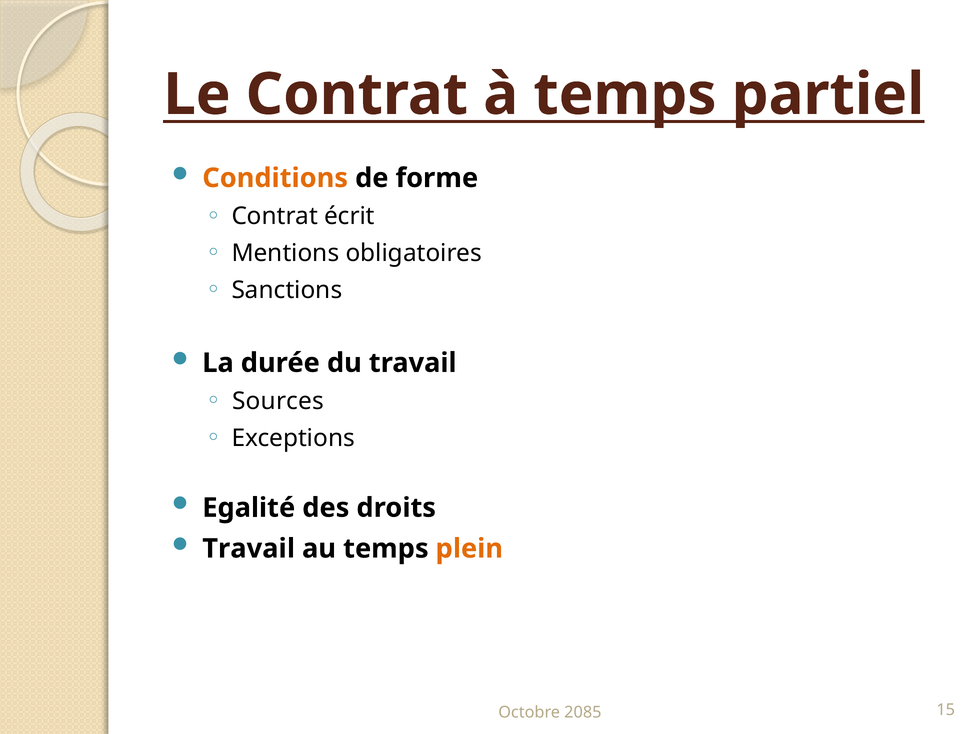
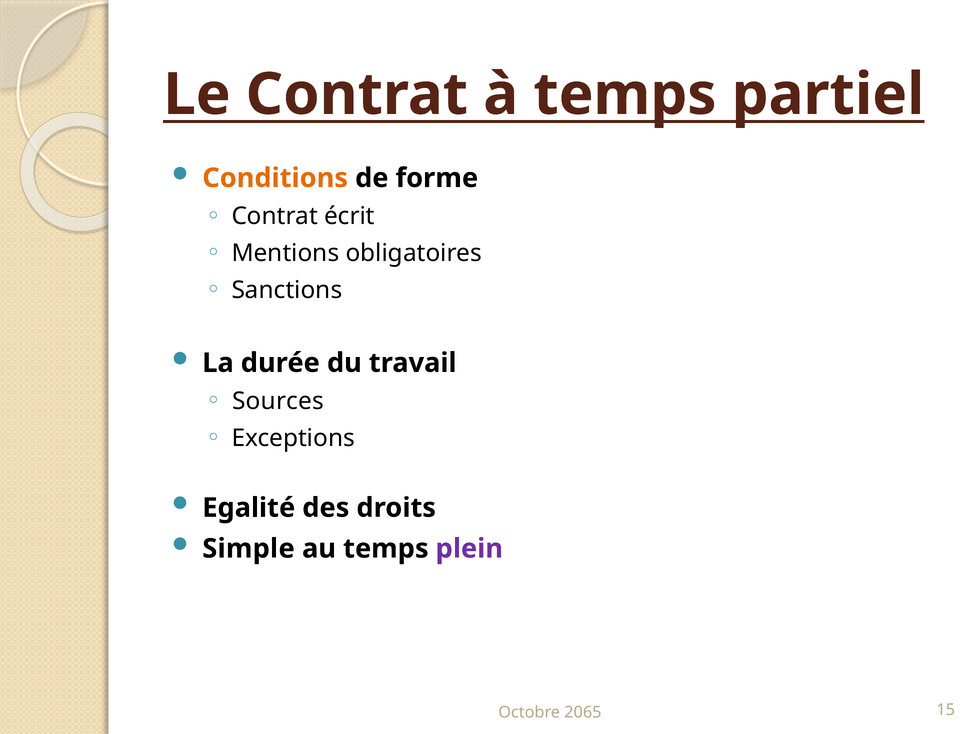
Travail: Travail -> Simple (248, 548)
plein colour: orange -> purple (469, 548)
2085: 2085 -> 2065 (583, 712)
